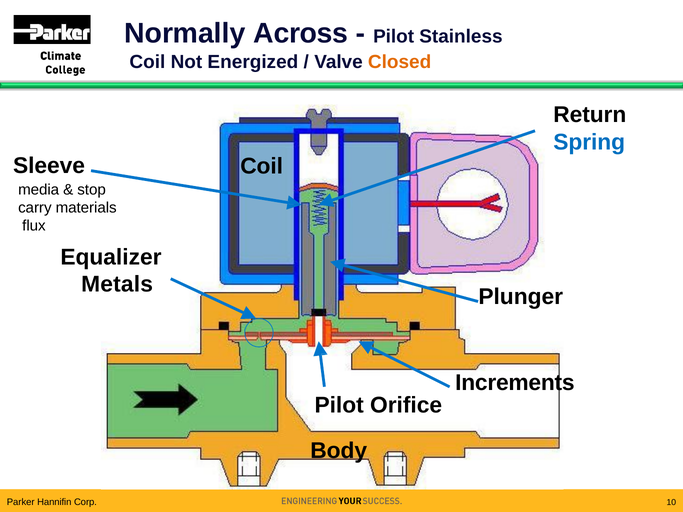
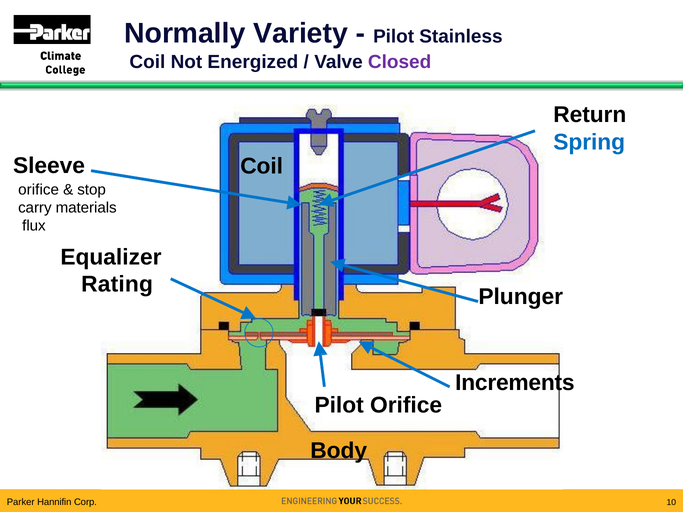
Across: Across -> Variety (301, 33)
Closed colour: orange -> purple (400, 62)
media: media -> orifice (39, 190)
Metals: Metals -> Rating (117, 284)
